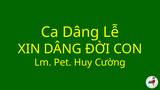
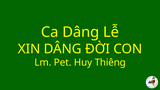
Cường: Cường -> Thiêng (110, 62)
